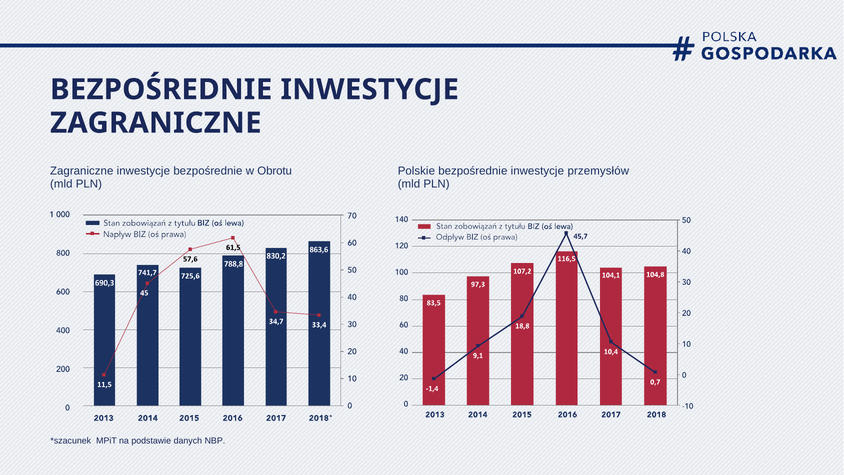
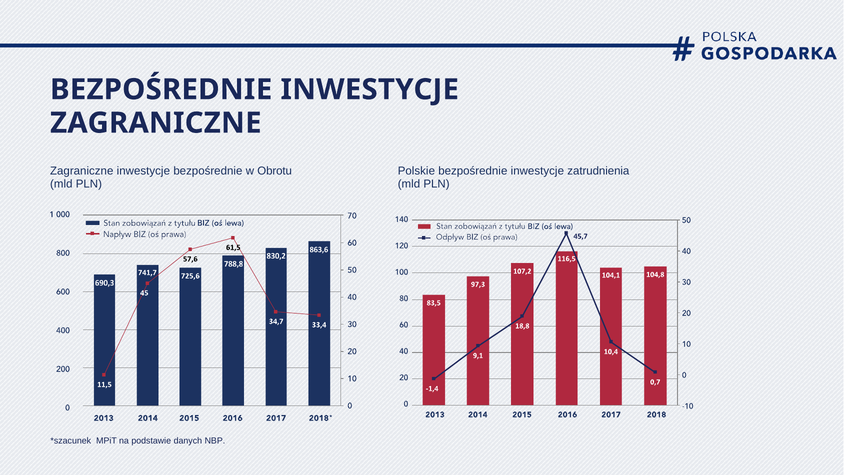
przemysłów: przemysłów -> zatrudnienia (598, 171)
